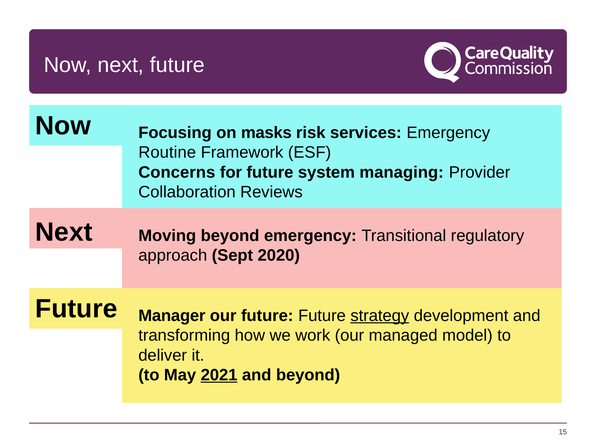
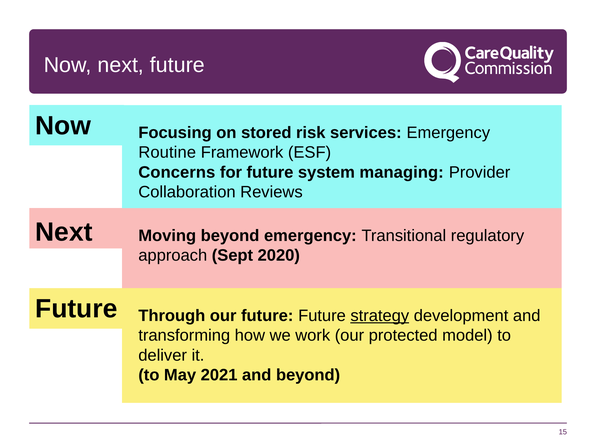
masks: masks -> stored (266, 132)
Manager: Manager -> Through (172, 315)
managed: managed -> protected (403, 335)
2021 underline: present -> none (219, 375)
